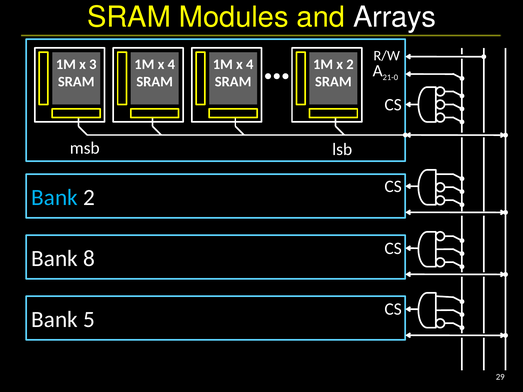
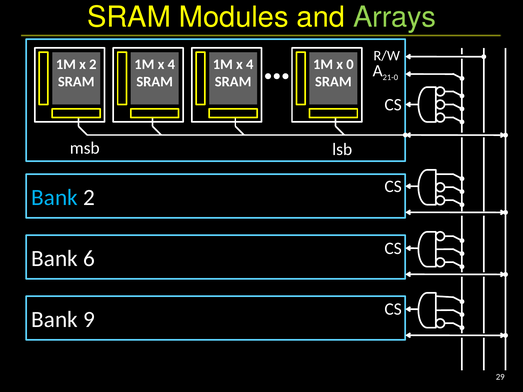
Arrays colour: white -> light green (395, 17)
x 3: 3 -> 2 (93, 64)
x 2: 2 -> 0 (350, 64)
8: 8 -> 6 (89, 259)
5: 5 -> 9 (89, 320)
